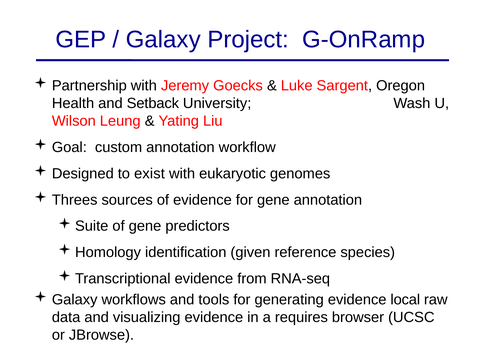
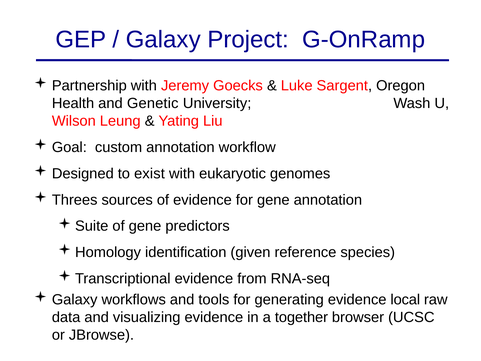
Setback: Setback -> Genetic (153, 103)
requires: requires -> together (301, 317)
